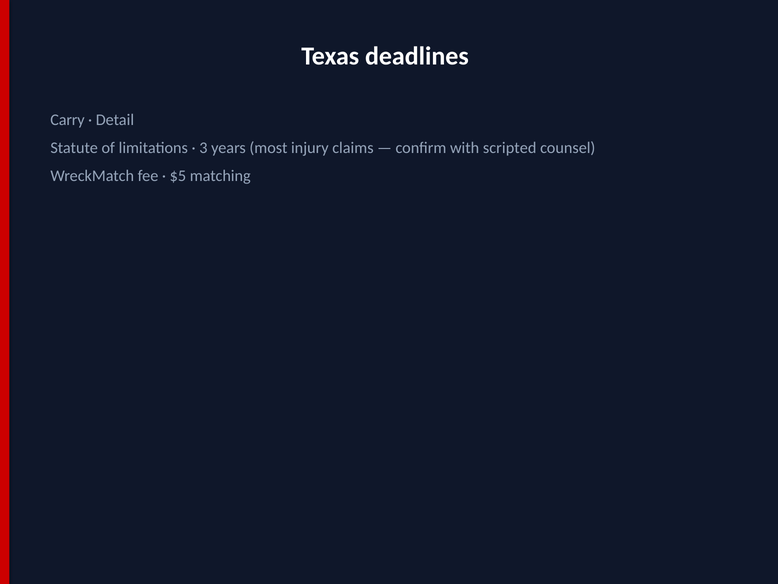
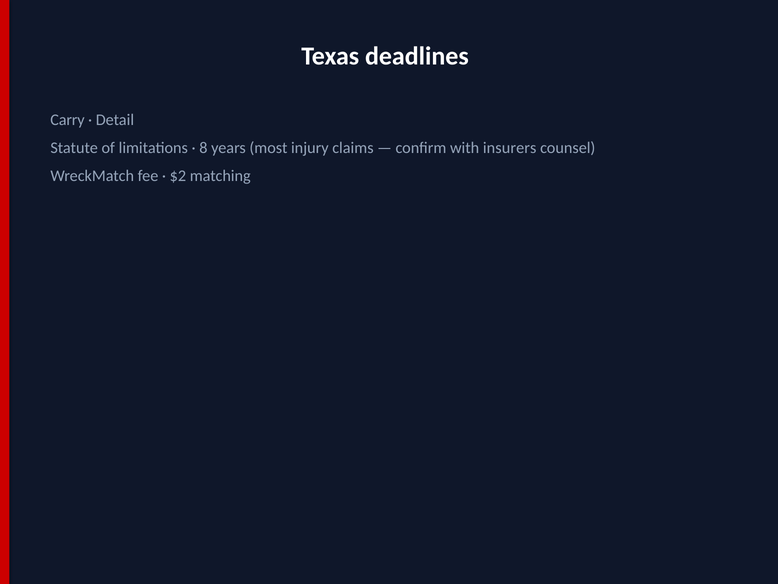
3: 3 -> 8 (203, 148)
scripted: scripted -> insurers (510, 148)
$5: $5 -> $2 (178, 176)
